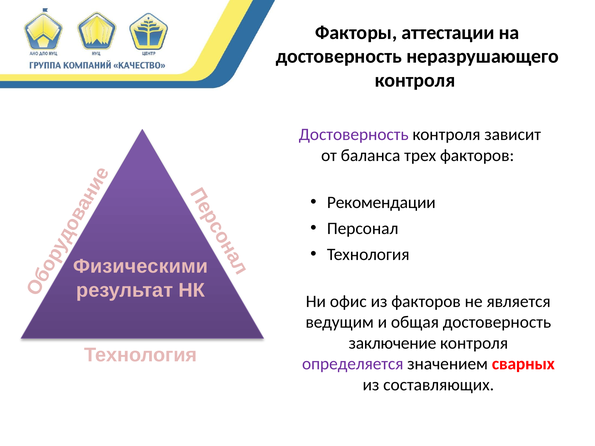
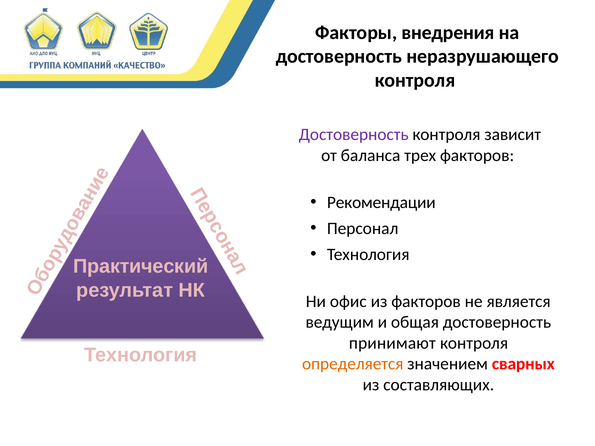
аттестации: аттестации -> внедрения (448, 33)
Физическими: Физическими -> Практический (141, 267)
заключение: заключение -> принимают (392, 343)
определяется colour: purple -> orange (353, 364)
